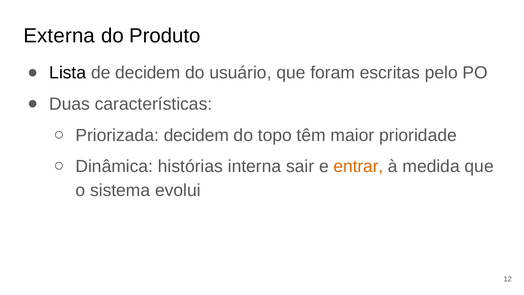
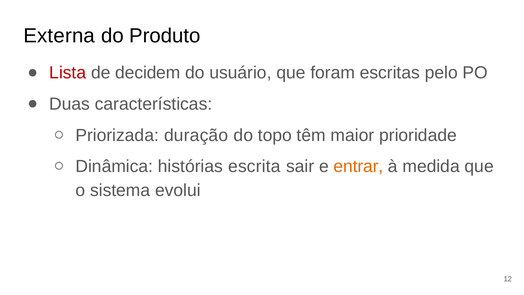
Lista colour: black -> red (68, 73)
Priorizada decidem: decidem -> duração (196, 135)
interna: interna -> escrita (254, 166)
